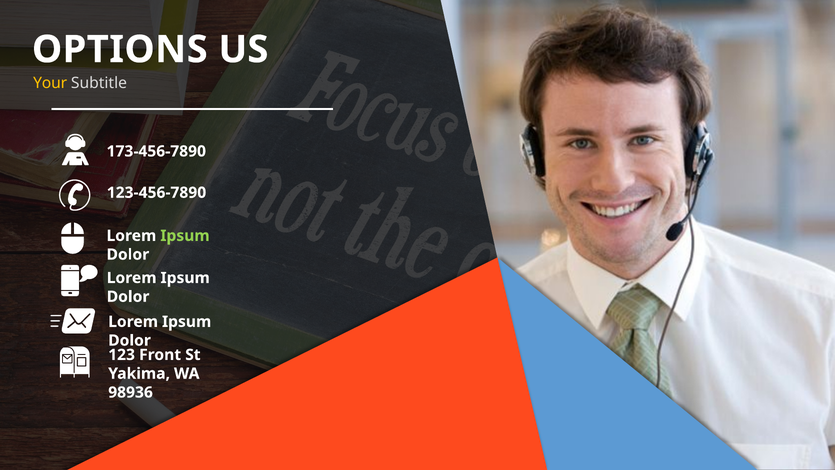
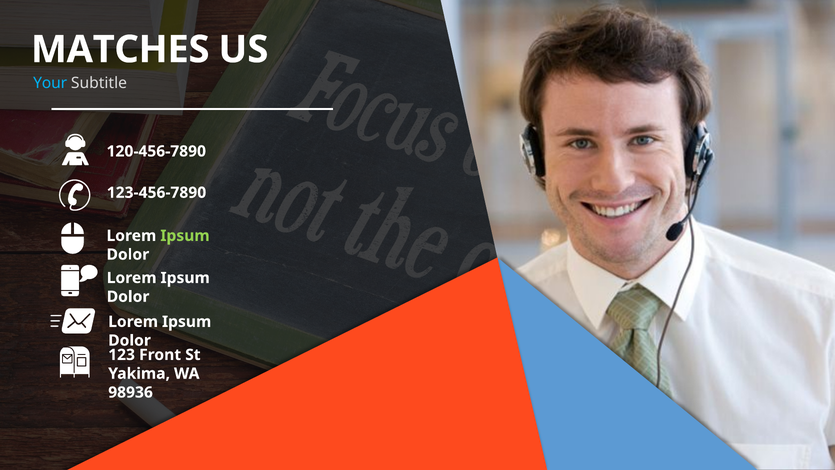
OPTIONS: OPTIONS -> MATCHES (120, 50)
Your colour: yellow -> light blue (50, 83)
173-456-7890: 173-456-7890 -> 120-456-7890 (156, 151)
